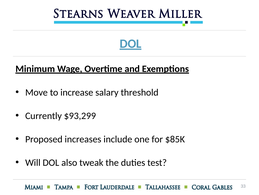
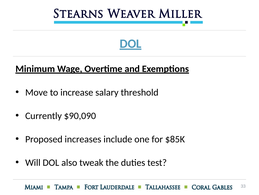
$93,299: $93,299 -> $90,090 (80, 115)
